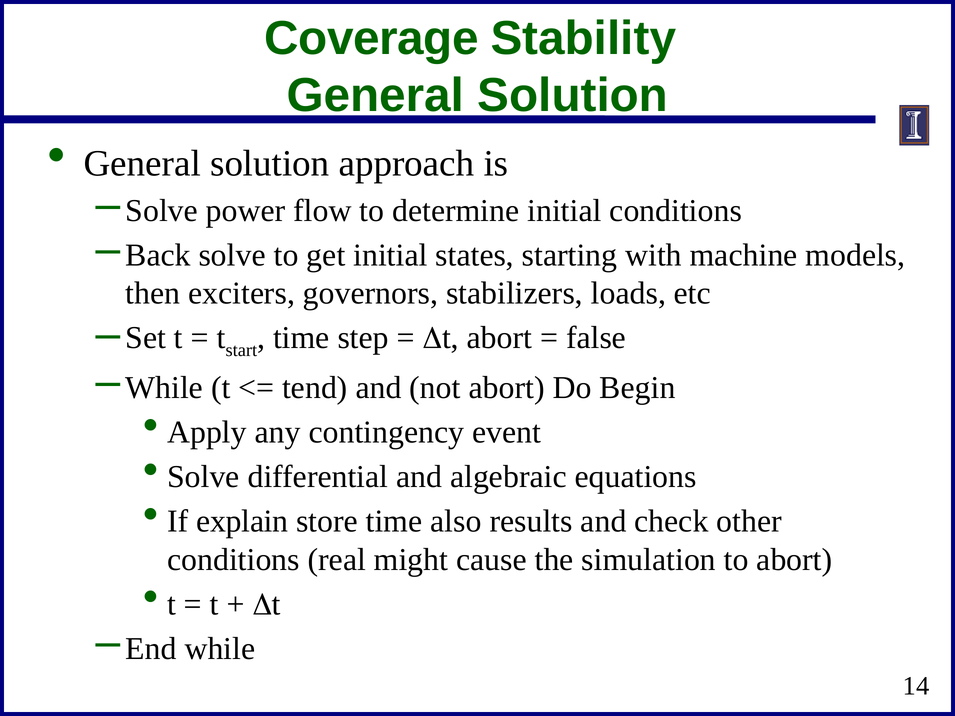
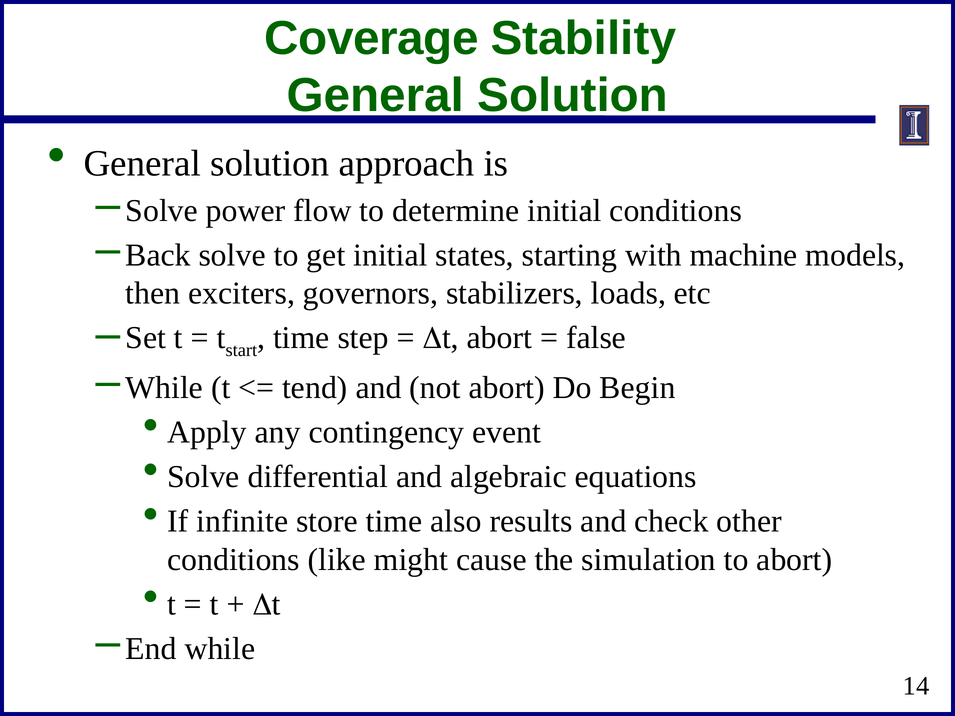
explain: explain -> infinite (242, 522)
real: real -> like (337, 560)
